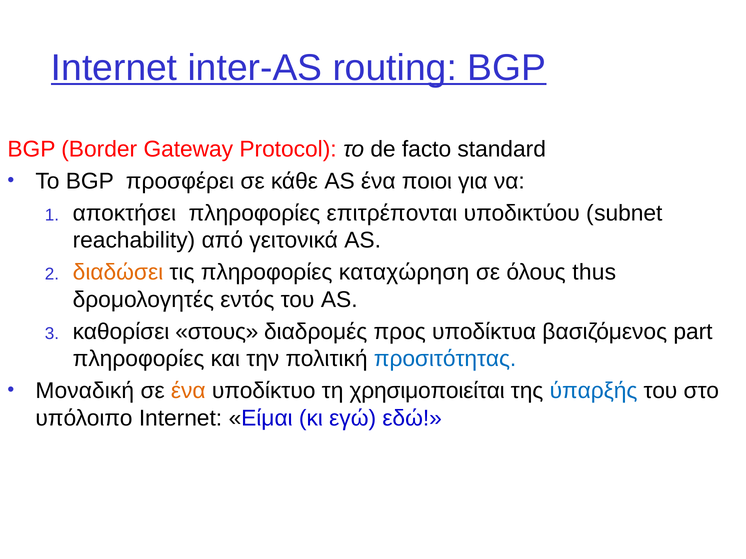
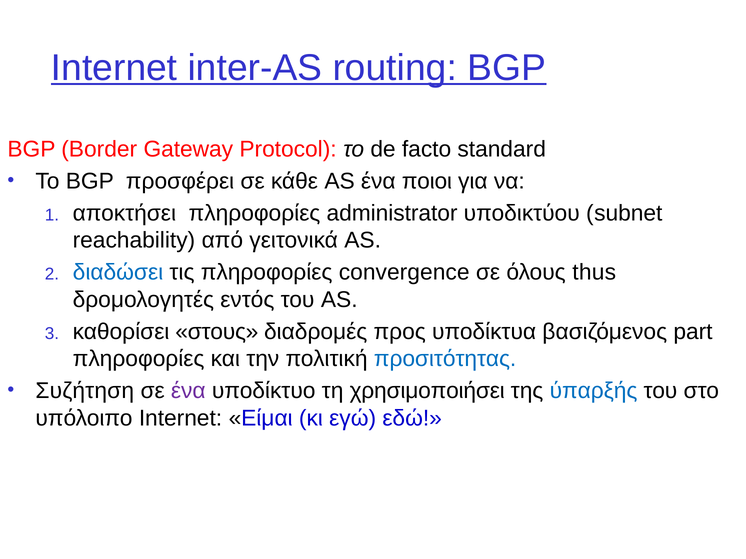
επιτρέπονται: επιτρέπονται -> administrator (392, 213)
διαδώσει colour: orange -> blue (118, 273)
καταχώρηση: καταχώρηση -> convergence (404, 273)
Μοναδική: Μοναδική -> Συζήτηση (85, 391)
ένα colour: orange -> purple (188, 391)
χρησιμοποιείται: χρησιμοποιείται -> χρησιμοποιήσει (427, 391)
